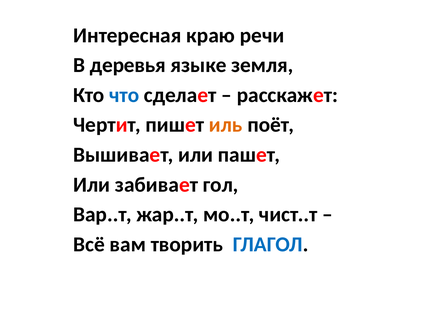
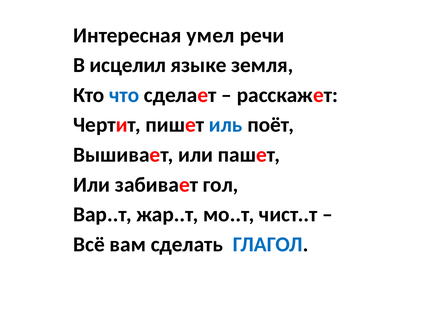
краю: краю -> умел (211, 35)
деревья: деревья -> исцелил (128, 65)
иль colour: orange -> blue (226, 125)
творить: творить -> сделать (187, 245)
